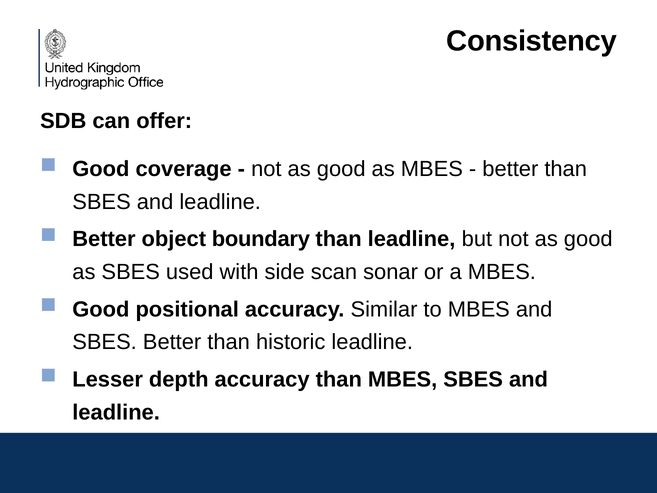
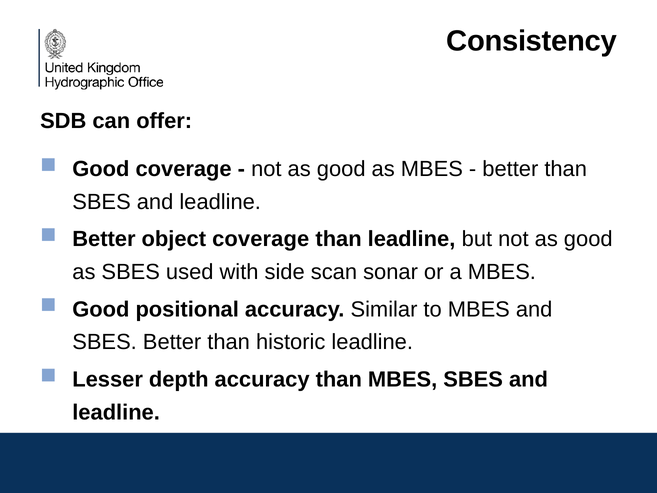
object boundary: boundary -> coverage (261, 239)
